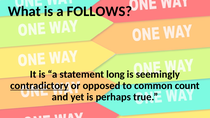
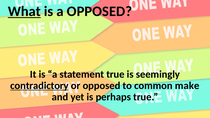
What underline: none -> present (24, 11)
a FOLLOWS: FOLLOWS -> OPPOSED (99, 11)
statement long: long -> true (115, 74)
count: count -> make (187, 86)
